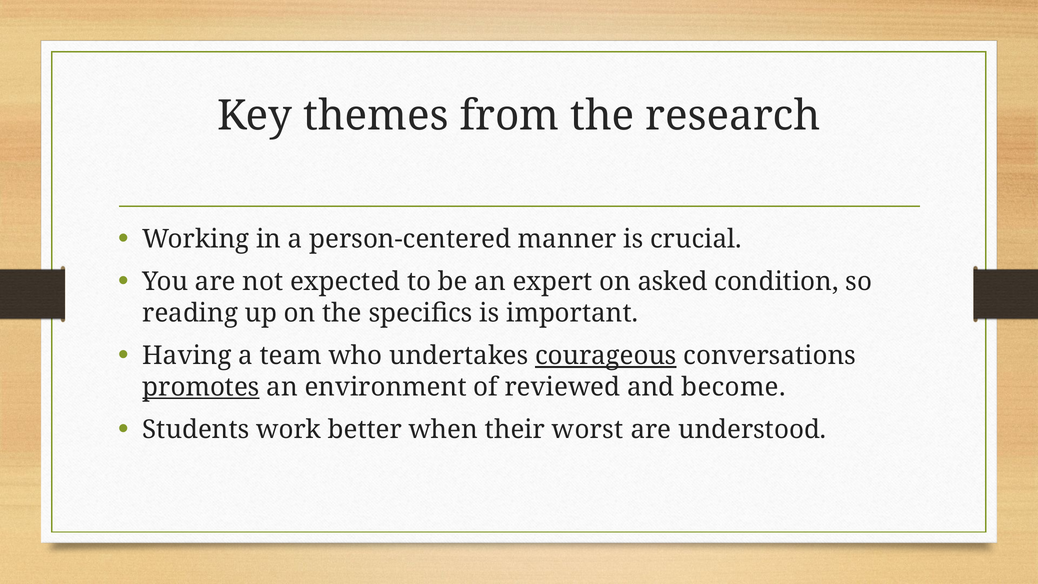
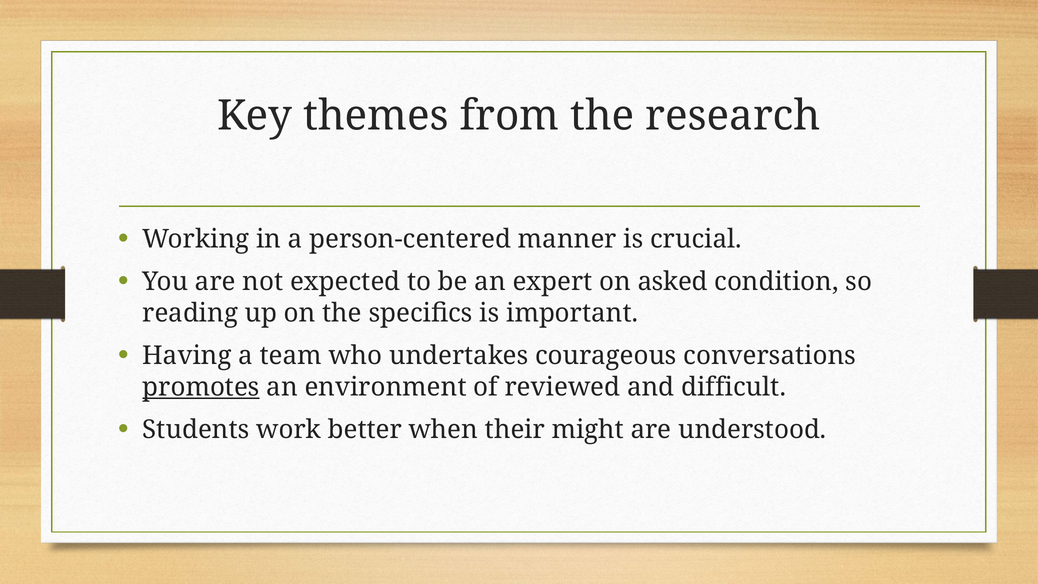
courageous underline: present -> none (606, 356)
become: become -> difficult (734, 387)
worst: worst -> might (588, 430)
